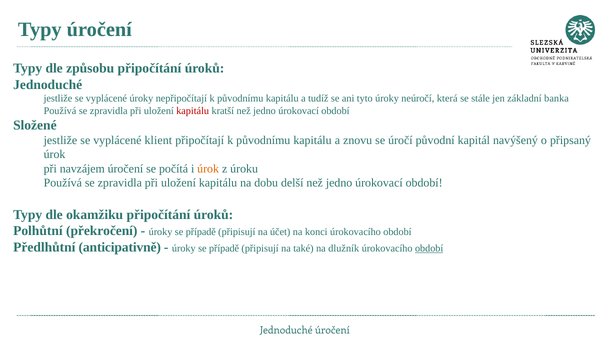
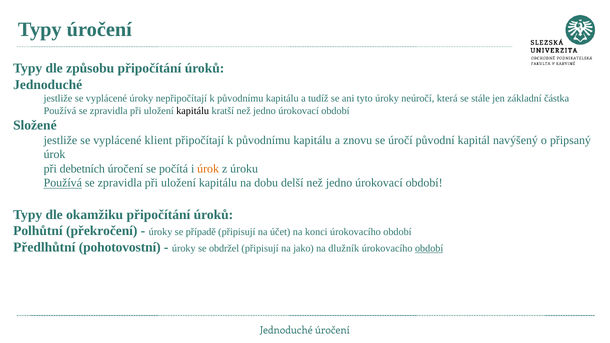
banka: banka -> částka (557, 99)
kapitálu colour: red -> black (193, 111)
navzájem: navzájem -> debetních (82, 169)
Používá underline: none -> present (63, 183)
anticipativně: anticipativně -> pohotovostní (120, 247)
případě: případě -> obdržel (224, 248)
také: také -> jako (304, 248)
